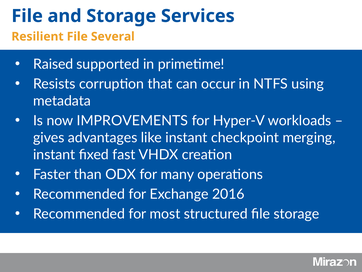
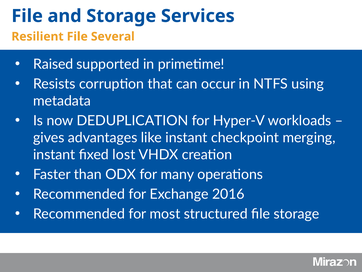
IMPROVEMENTS: IMPROVEMENTS -> DEDUPLICATION (132, 121)
fast: fast -> lost (124, 154)
